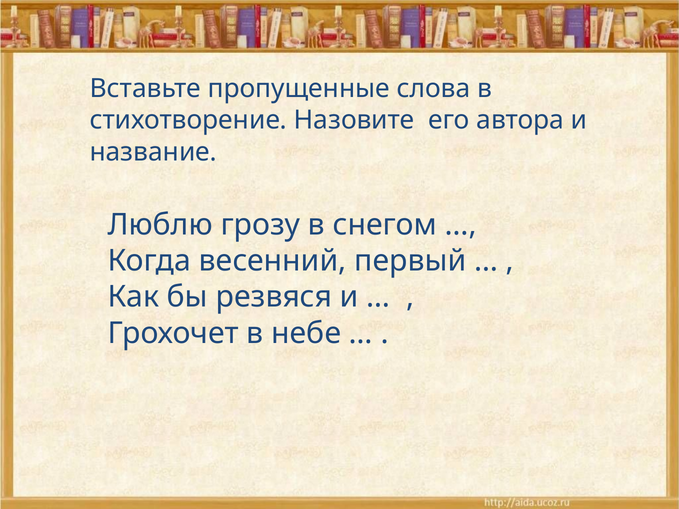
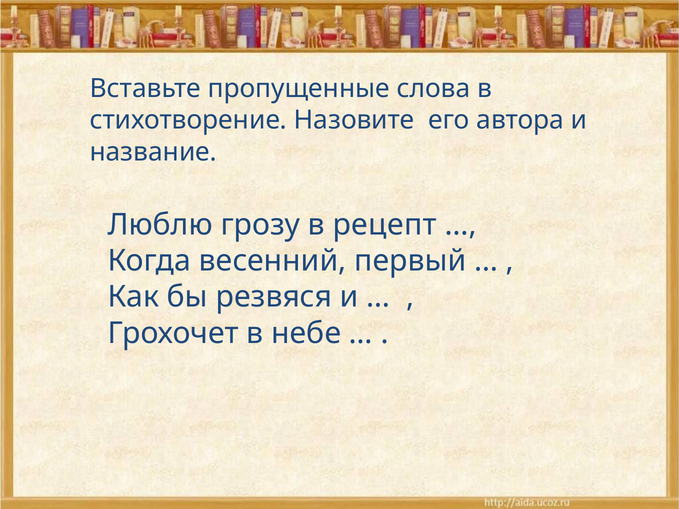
снегом: снегом -> рецепт (385, 225)
